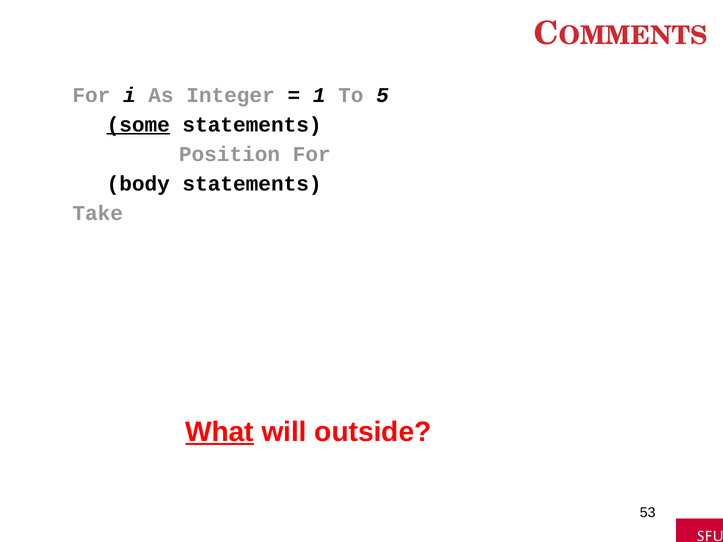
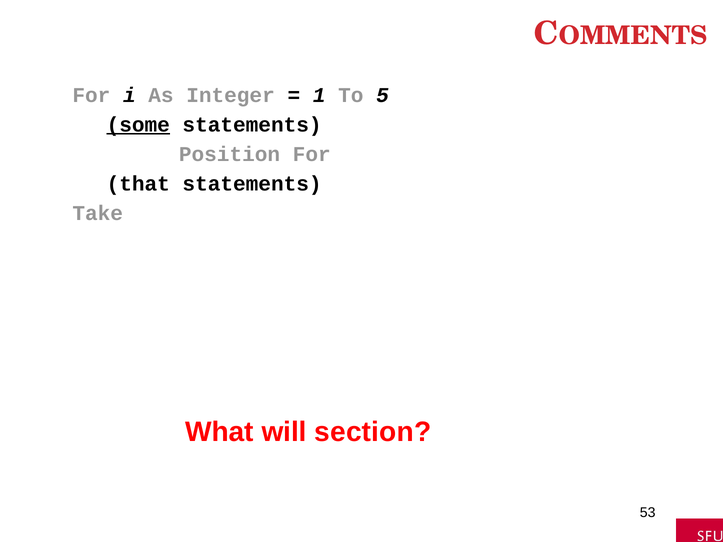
body: body -> that (138, 184)
What underline: present -> none (220, 432)
outside: outside -> section (373, 432)
